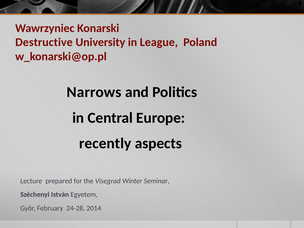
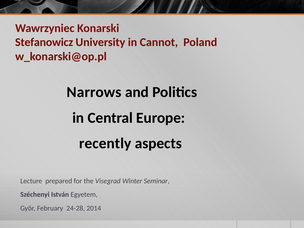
Destructive: Destructive -> Stefanowicz (44, 42)
League: League -> Cannot (159, 42)
